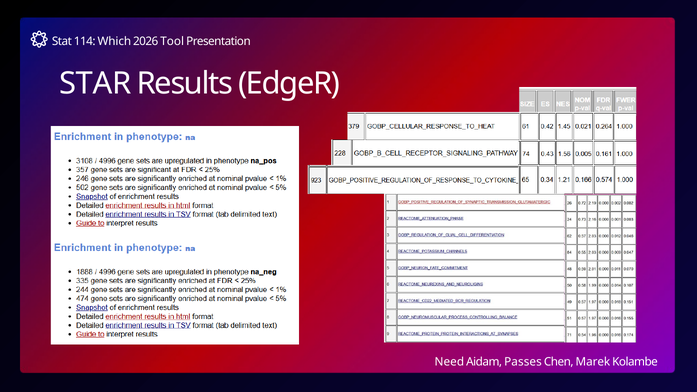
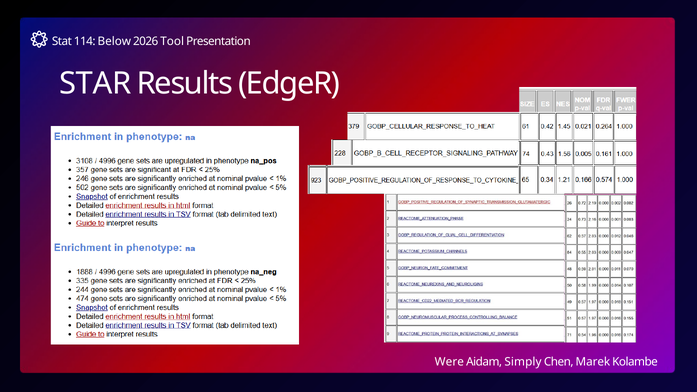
Which: Which -> Below (114, 41)
Need: Need -> Were (449, 362)
Passes: Passes -> Simply (523, 362)
